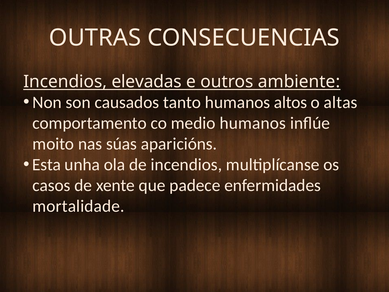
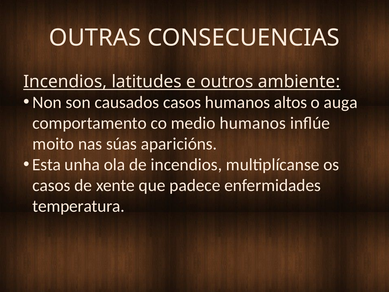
elevadas: elevadas -> latitudes (147, 82)
causados tanto: tanto -> casos (182, 102)
altas: altas -> auga (341, 102)
mortalidade: mortalidade -> temperatura (79, 206)
